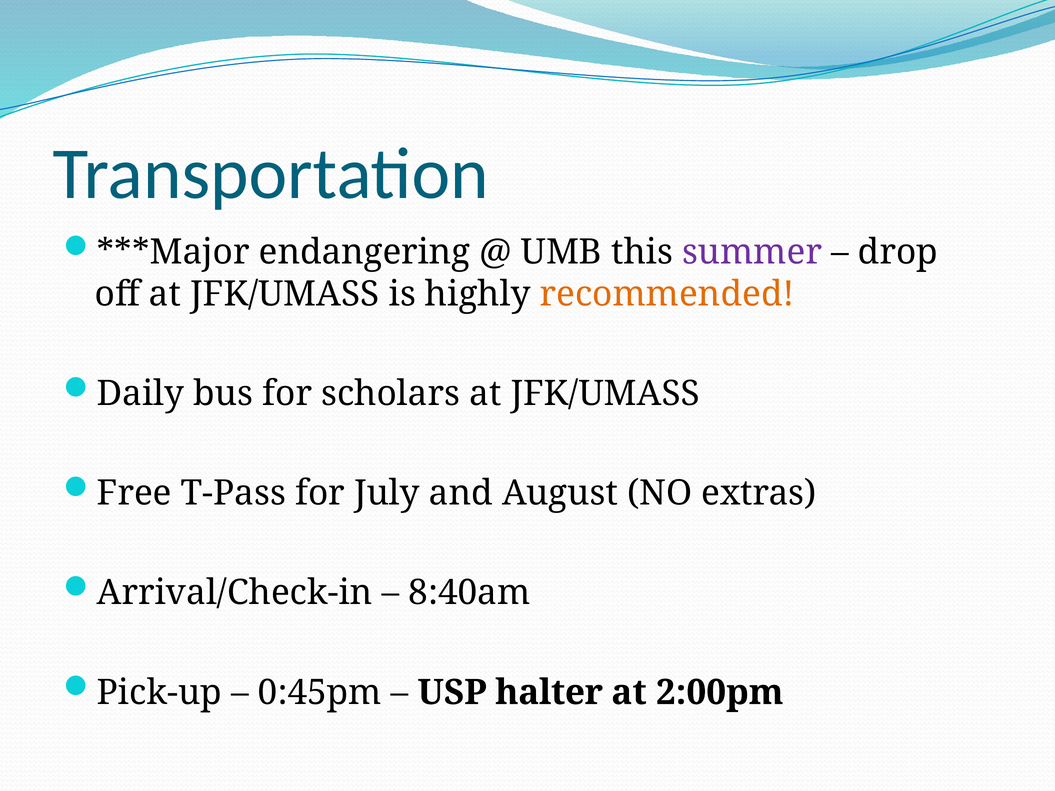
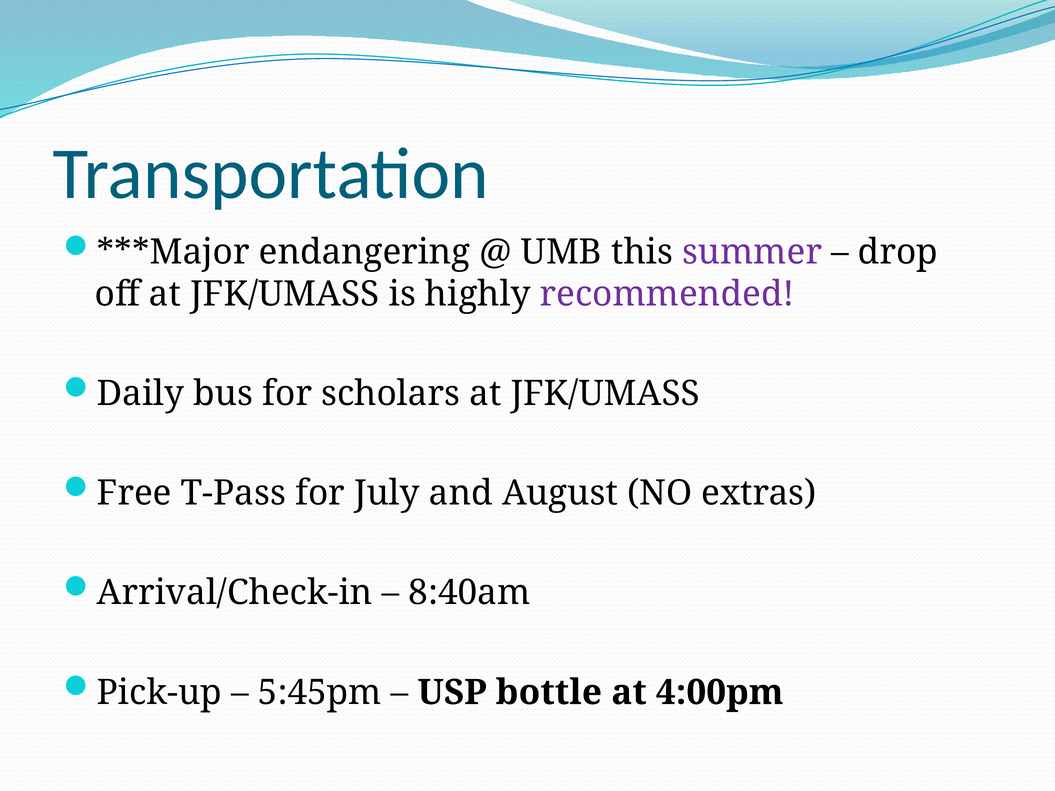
recommended colour: orange -> purple (667, 294)
0:45pm: 0:45pm -> 5:45pm (320, 693)
halter: halter -> bottle (549, 693)
2:00pm: 2:00pm -> 4:00pm (720, 693)
